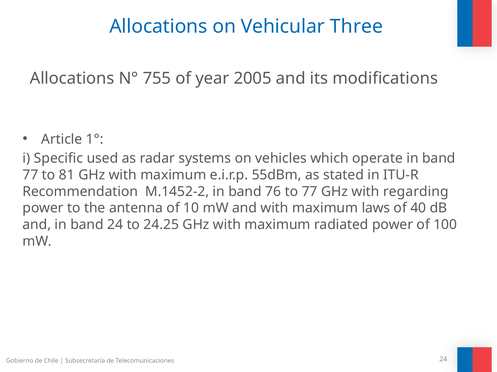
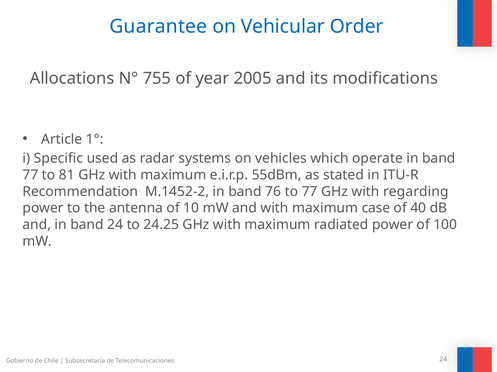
Allocations: Allocations -> Guarantee (158, 26)
Three: Three -> Order (357, 26)
laws: laws -> case (376, 208)
